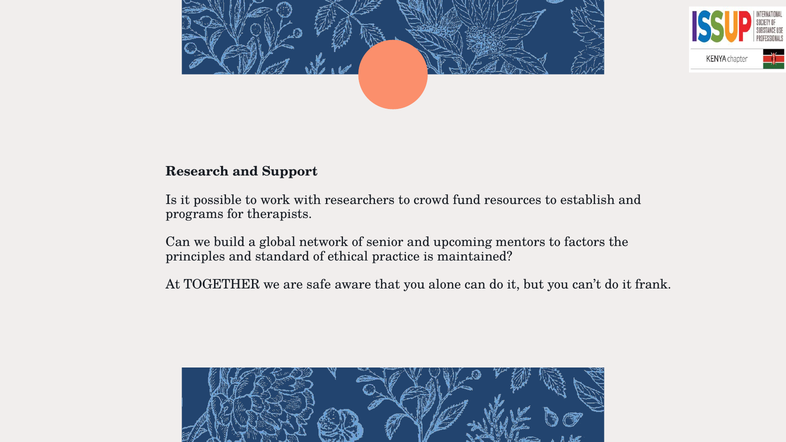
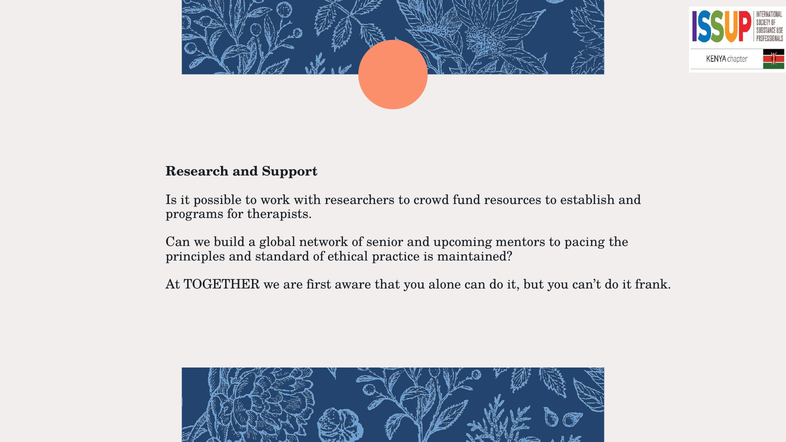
factors: factors -> pacing (585, 242)
safe: safe -> first (319, 285)
